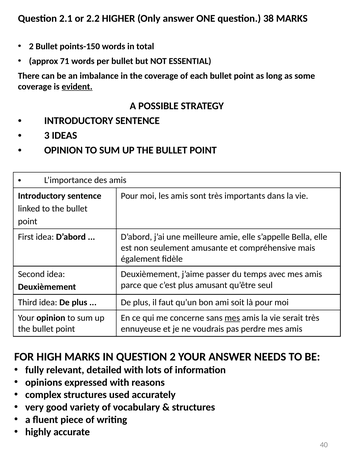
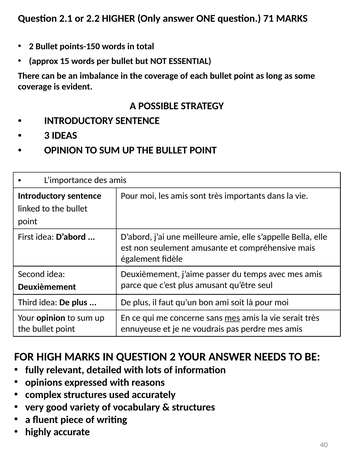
38: 38 -> 71 (268, 18)
71: 71 -> 15 (65, 61)
evident underline: present -> none (77, 87)
